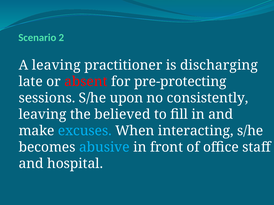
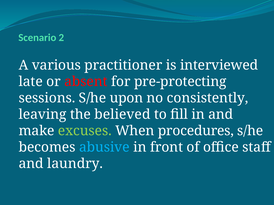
A leaving: leaving -> various (56, 65)
discharging: discharging -> interviewed (219, 65)
excuses colour: light blue -> light green (85, 131)
interacting: interacting -> procedures (196, 131)
hospital: hospital -> laundry (75, 164)
